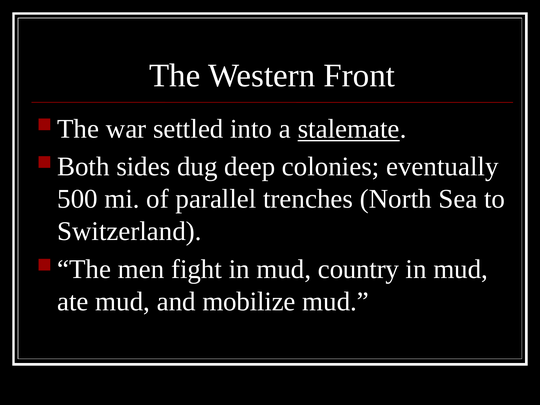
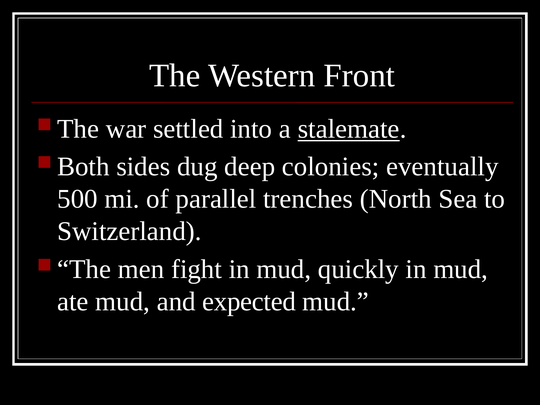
country: country -> quickly (358, 269)
mobilize: mobilize -> expected (249, 302)
